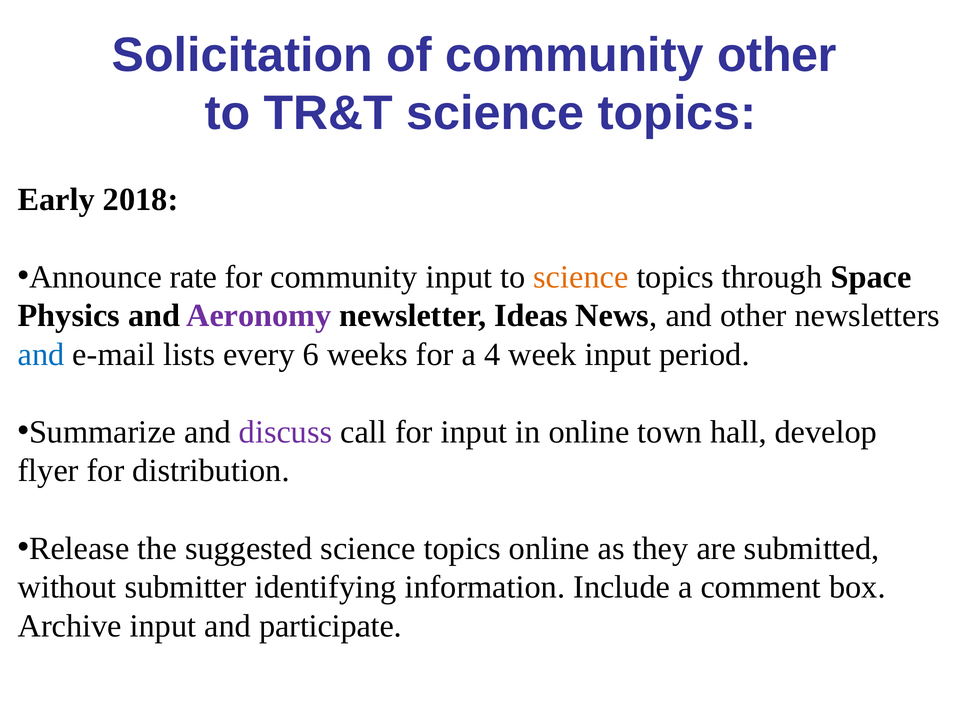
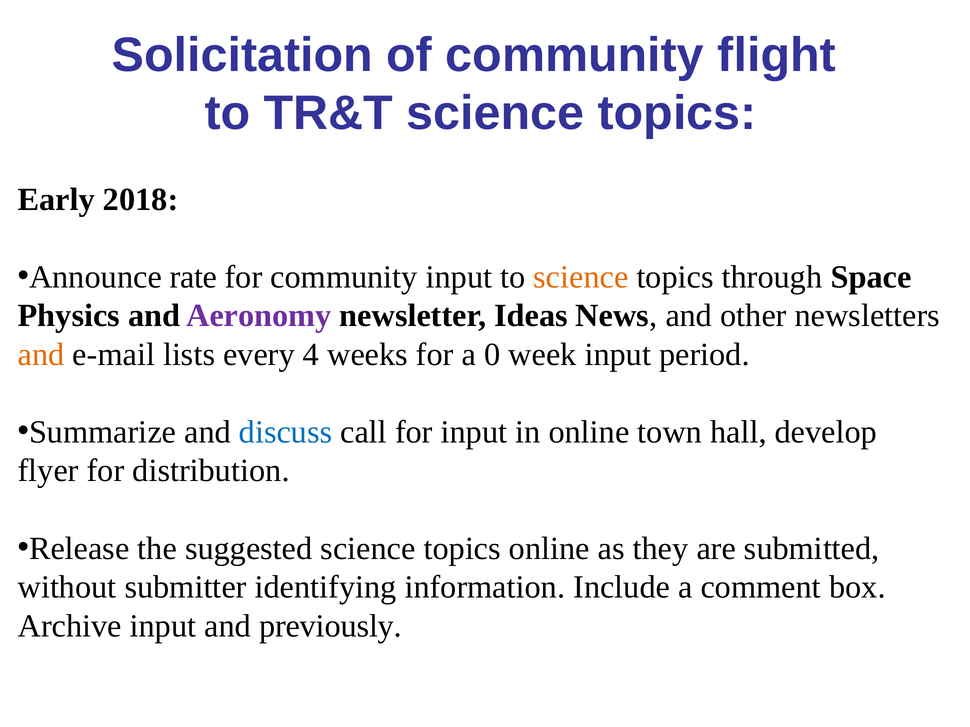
community other: other -> flight (777, 55)
and colour: blue -> orange (41, 355)
6: 6 -> 4 (311, 355)
4: 4 -> 0 (492, 355)
discuss colour: purple -> blue (286, 432)
participate: participate -> previously (331, 626)
